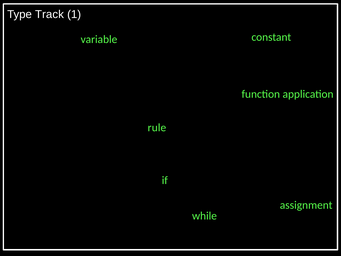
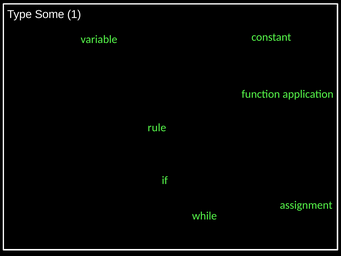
Track: Track -> Some (50, 14)
